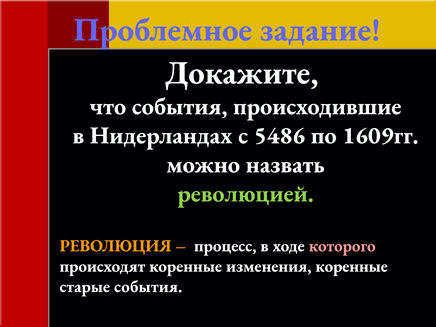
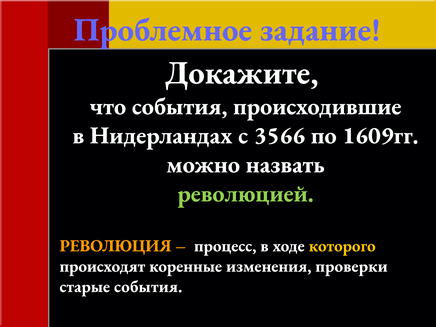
5486: 5486 -> 3566 (279, 135)
которого colour: pink -> yellow (342, 246)
изменения коренные: коренные -> проверки (351, 266)
